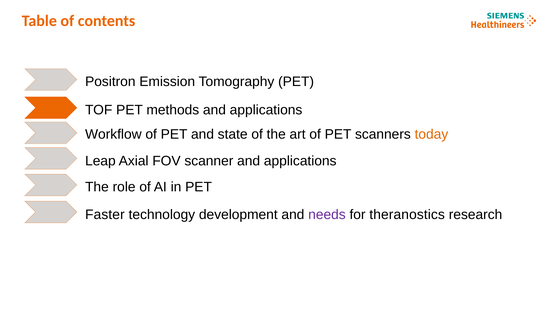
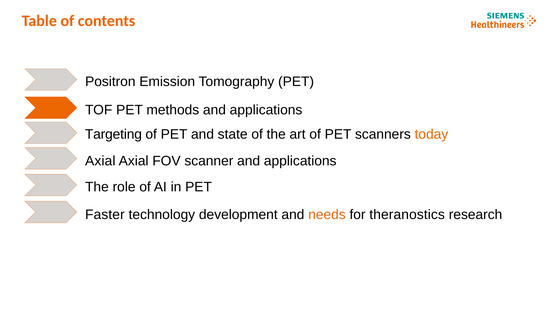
Workflow: Workflow -> Targeting (113, 134)
Leap: Leap -> Axial (100, 161)
needs colour: purple -> orange (327, 215)
